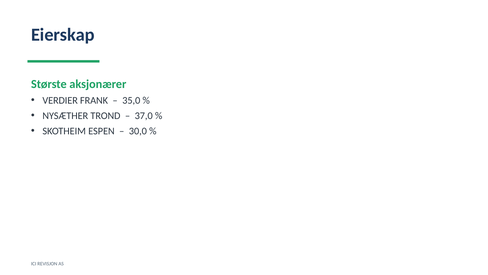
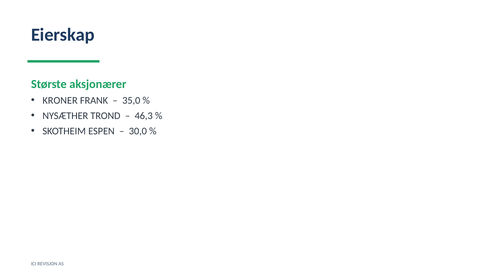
VERDIER: VERDIER -> KRONER (60, 100)
37,0: 37,0 -> 46,3 (144, 116)
